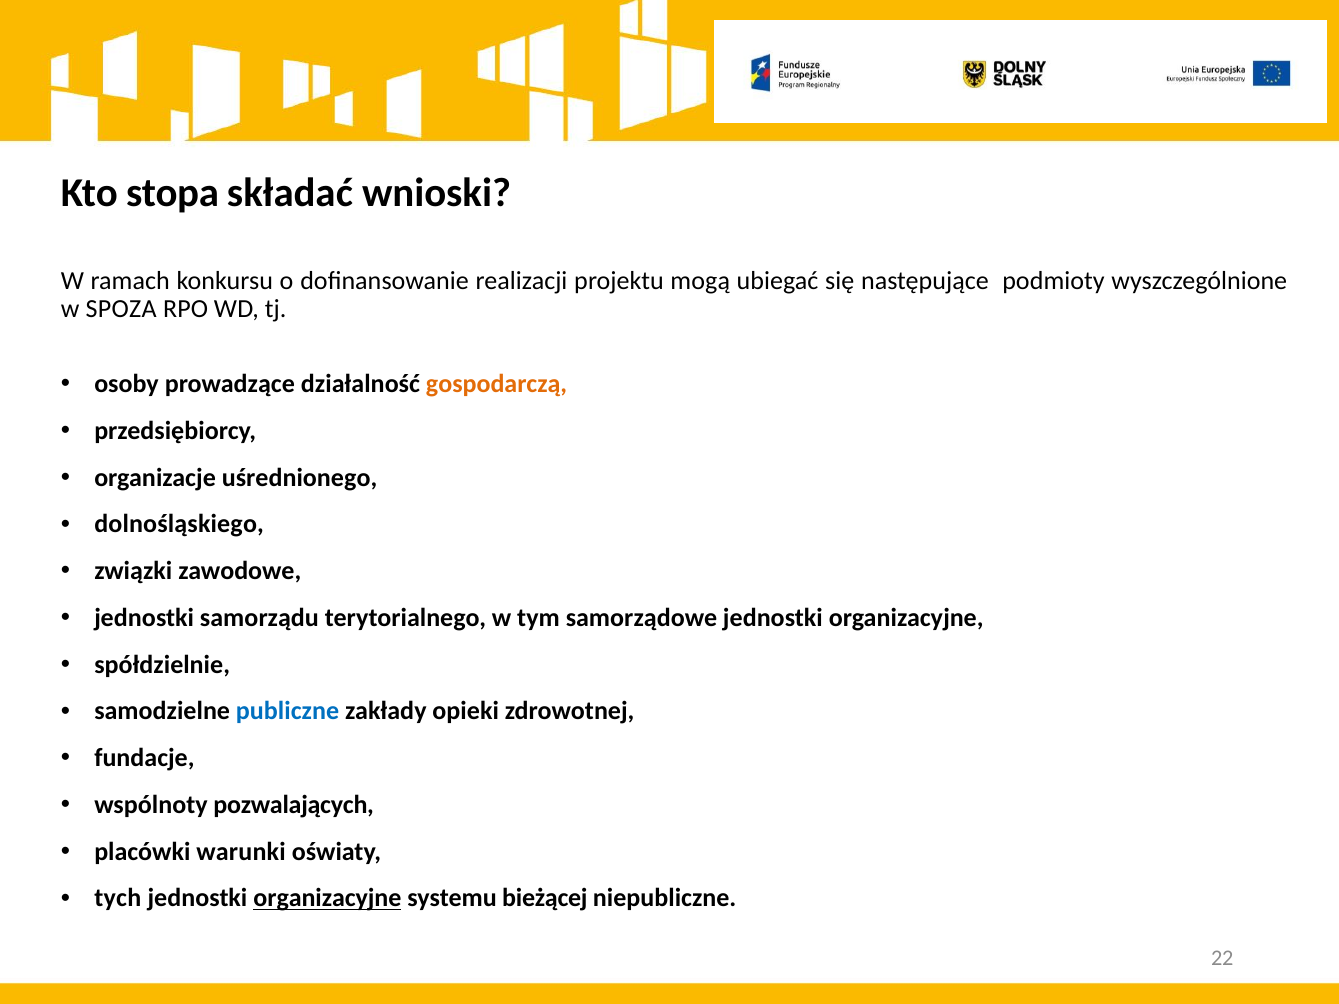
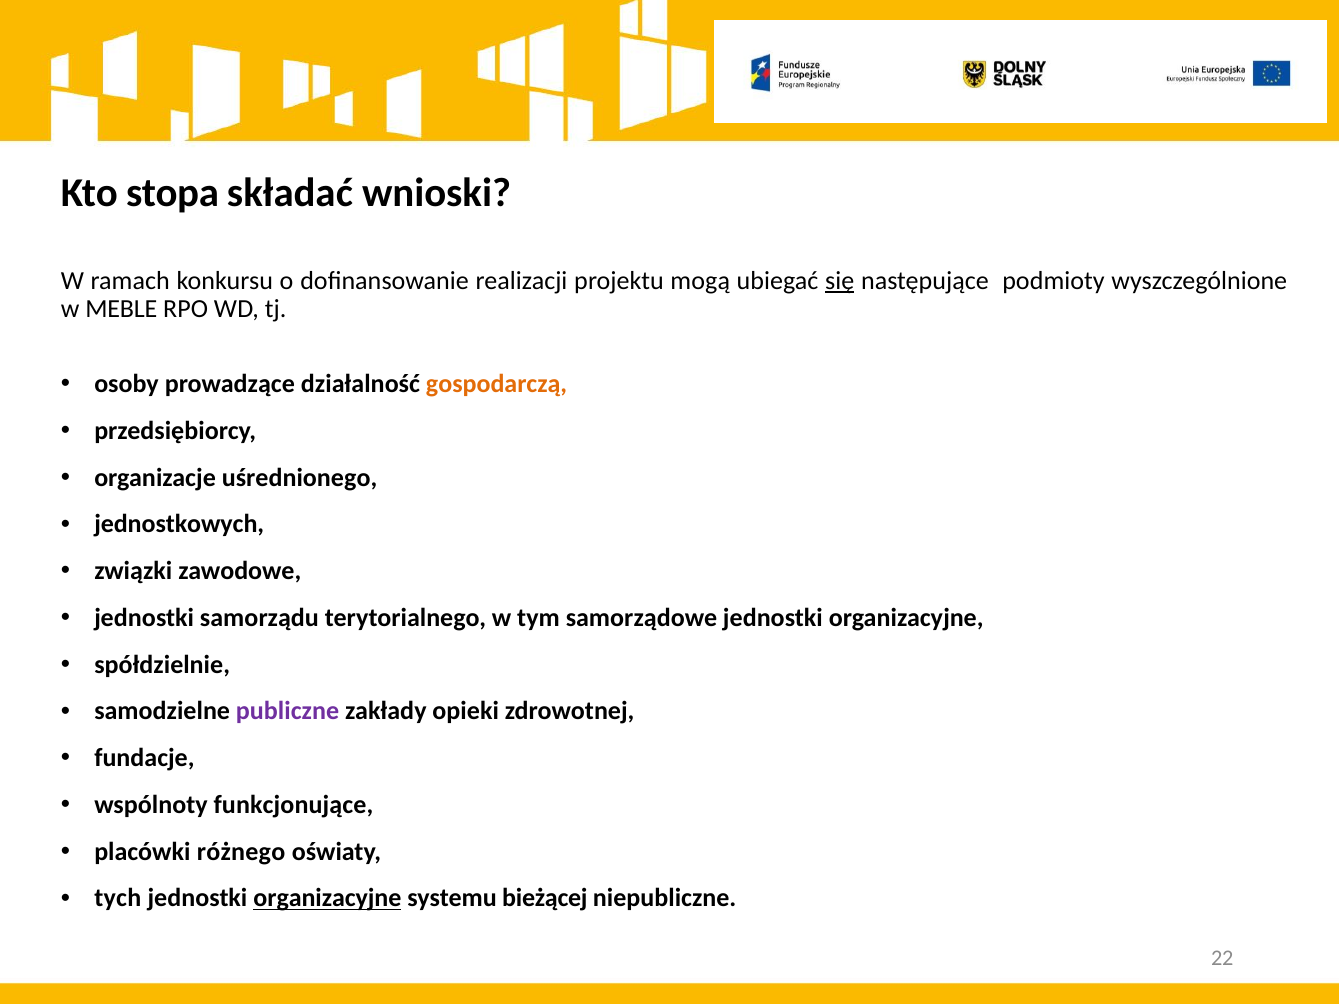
się underline: none -> present (840, 281)
SPOZA: SPOZA -> MEBLE (121, 309)
dolnośląskiego: dolnośląskiego -> jednostkowych (179, 524)
publiczne colour: blue -> purple (288, 712)
pozwalających: pozwalających -> funkcjonujące (293, 805)
warunki: warunki -> różnego (241, 852)
